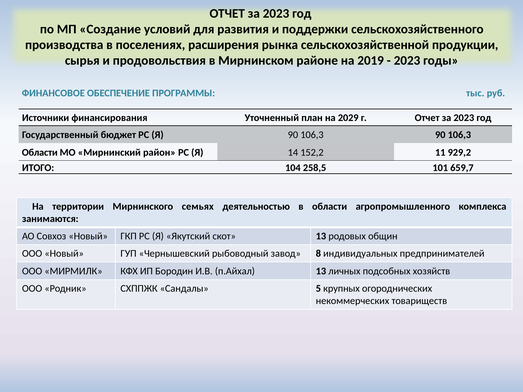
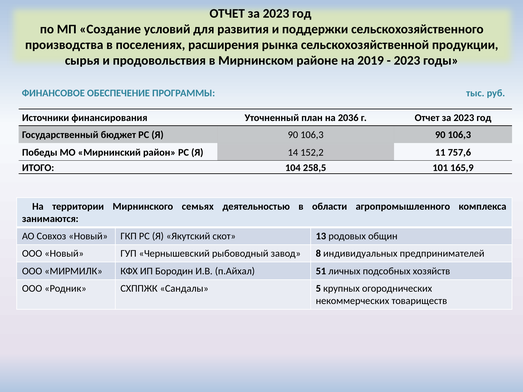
2029: 2029 -> 2036 (348, 118)
Области: Области -> Победы (40, 152)
929,2: 929,2 -> 757,6 (459, 152)
659,7: 659,7 -> 165,9 (462, 168)
п.Айхал 13: 13 -> 51 (321, 271)
